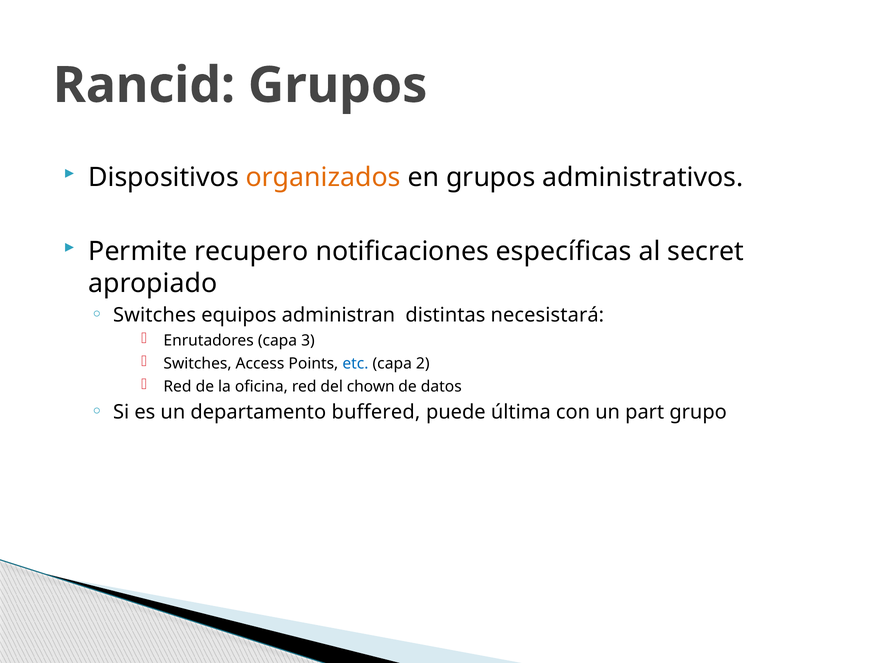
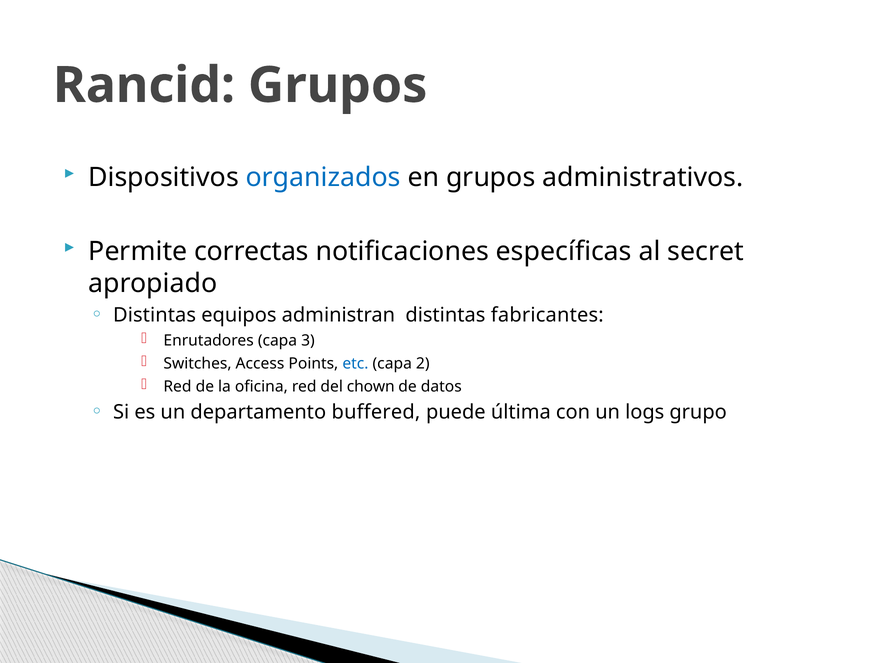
organizados colour: orange -> blue (323, 177)
recupero: recupero -> correctas (251, 251)
Switches: Switches -> Distintas (155, 315)
necesistará: necesistará -> fabricantes (547, 315)
part: part -> logs (645, 412)
